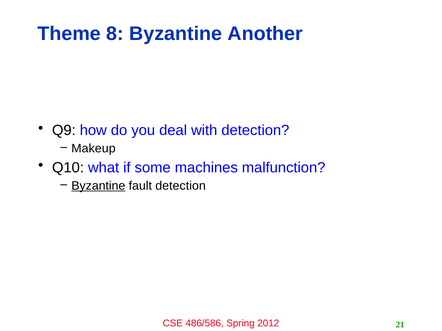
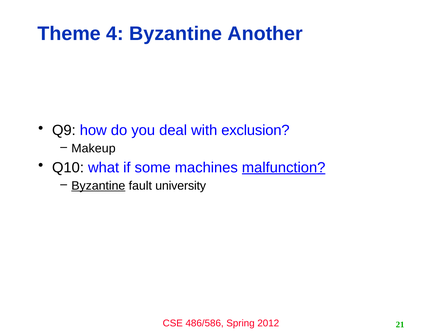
8: 8 -> 4 (115, 34)
with detection: detection -> exclusion (255, 131)
malfunction underline: none -> present (284, 168)
fault detection: detection -> university (181, 186)
